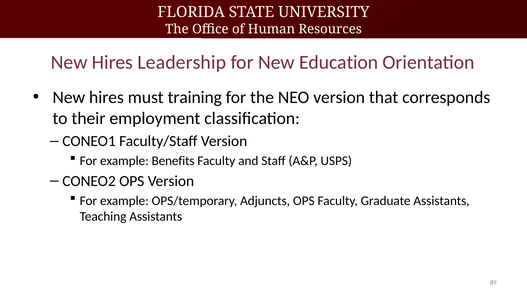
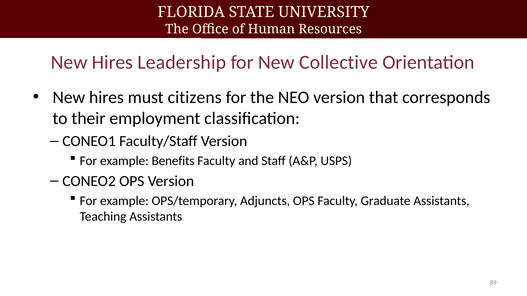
Education: Education -> Collective (339, 62)
training: training -> citizens (195, 98)
